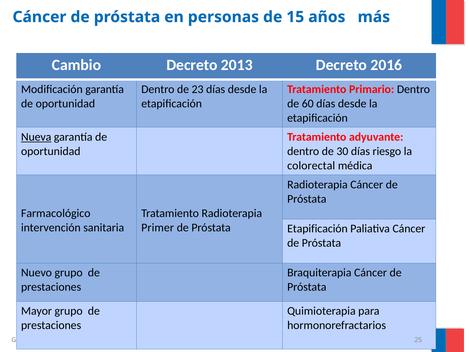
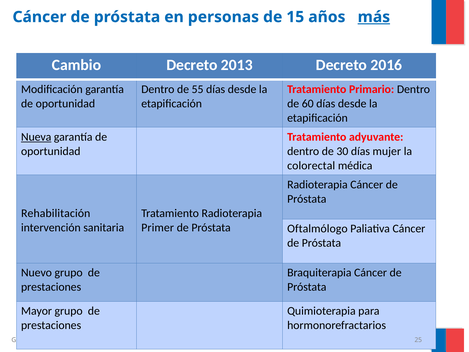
más underline: none -> present (374, 17)
23: 23 -> 55 (198, 89)
riesgo: riesgo -> mujer (387, 151)
Farmacológico: Farmacológico -> Rehabilitación (56, 213)
Etapificación: Etapificación -> Oftalmólogo (317, 229)
